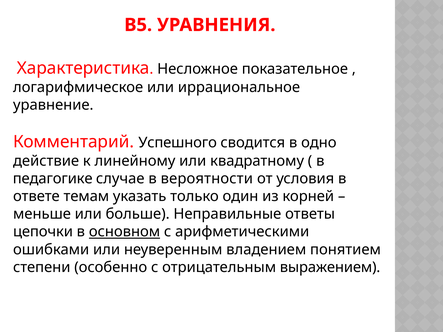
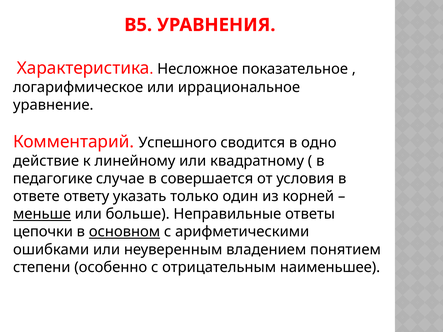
вероятности: вероятности -> совершается (207, 179)
темам: темам -> ответу (86, 197)
меньше underline: none -> present (42, 214)
выражением: выражением -> наименьшее (330, 267)
